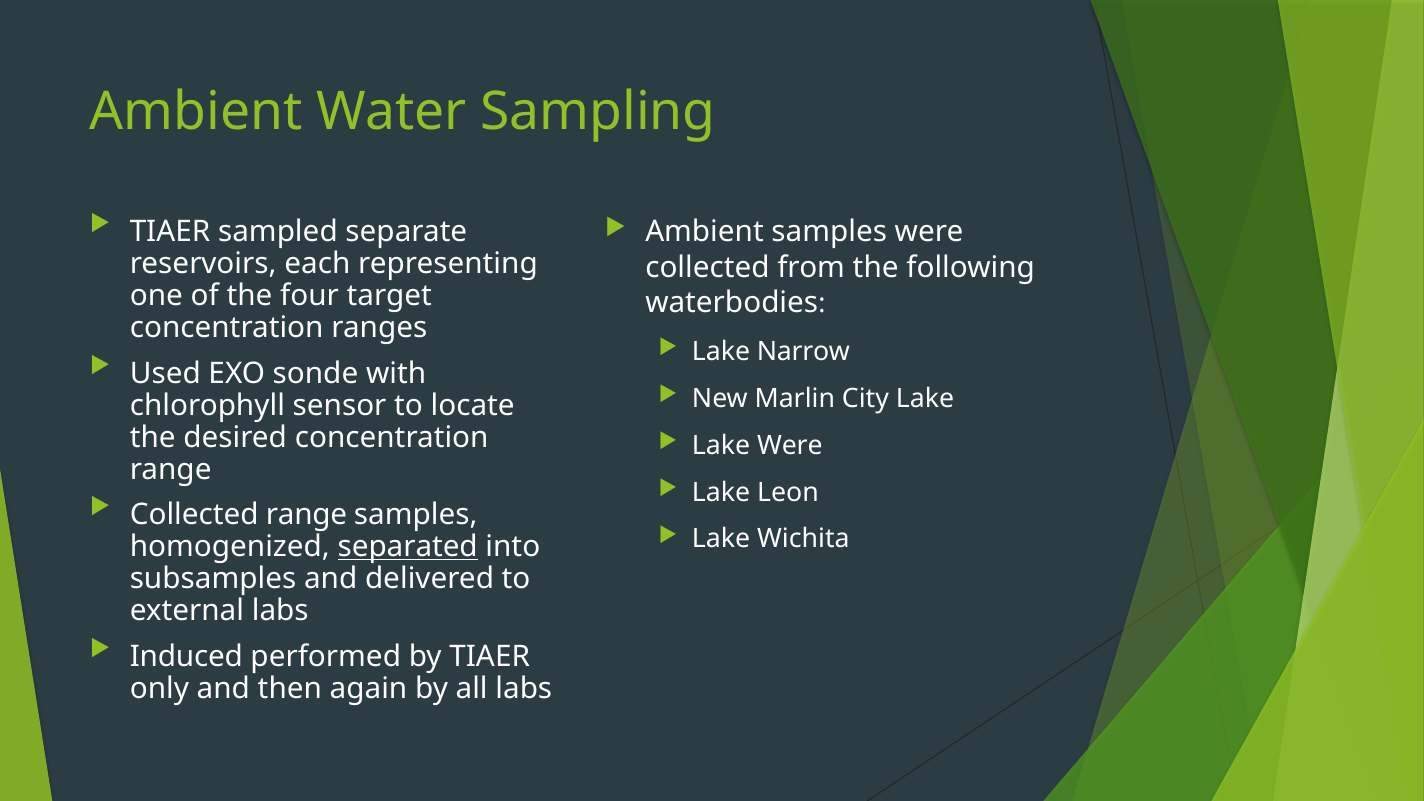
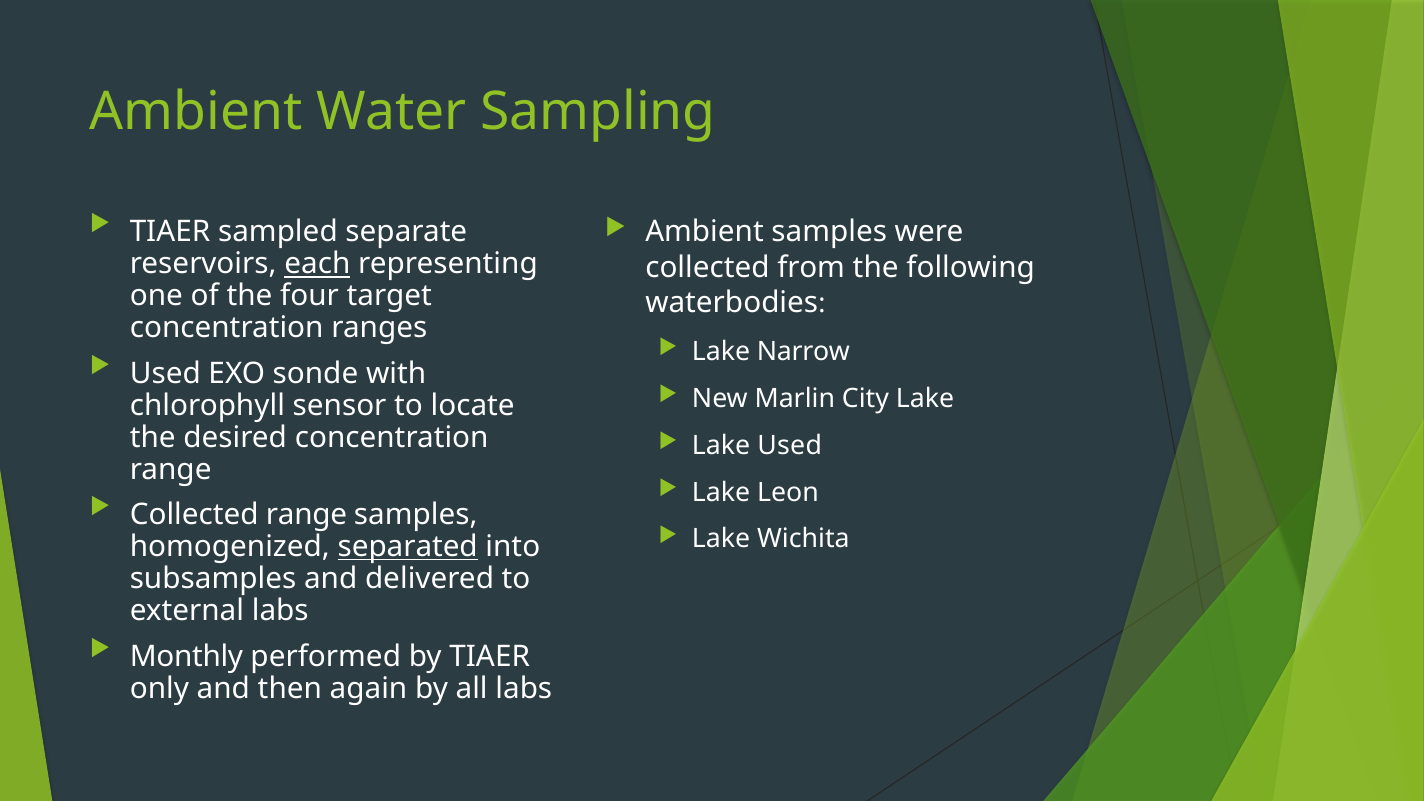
each underline: none -> present (317, 264)
Lake Were: Were -> Used (790, 445)
Induced: Induced -> Monthly (186, 656)
